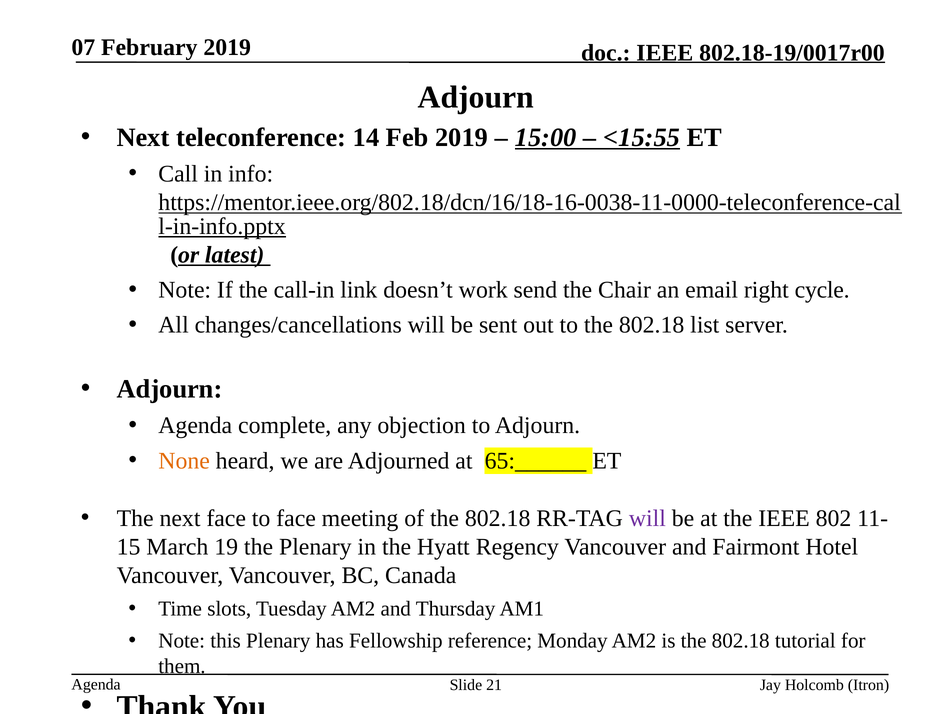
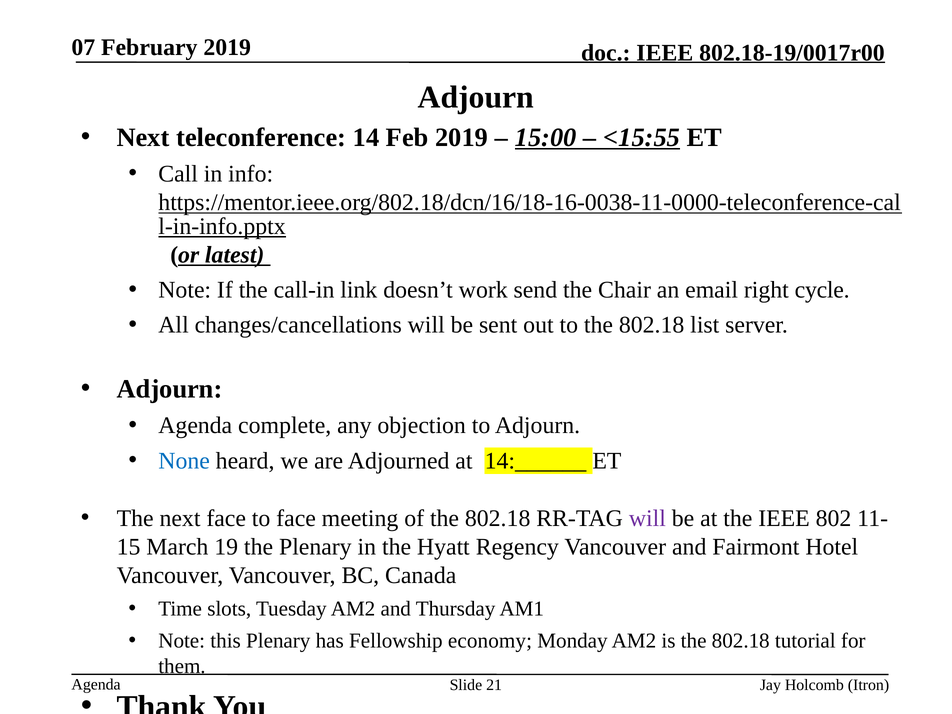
None colour: orange -> blue (184, 461)
65:______: 65:______ -> 14:______ (536, 461)
reference: reference -> economy (490, 641)
